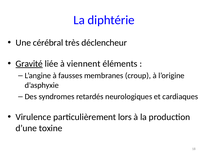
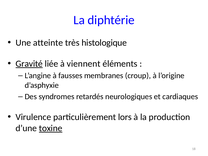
cérébral: cérébral -> atteinte (48, 43)
déclencheur: déclencheur -> histologique (104, 43)
toxine underline: none -> present (51, 128)
